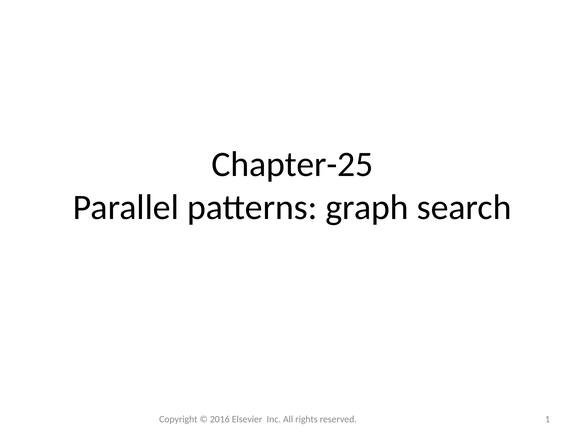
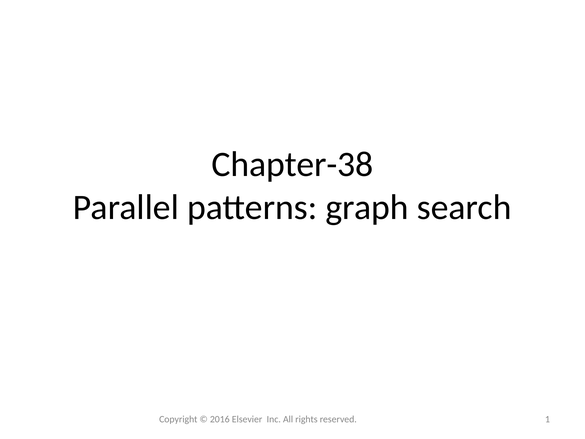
Chapter-25: Chapter-25 -> Chapter-38 (292, 164)
